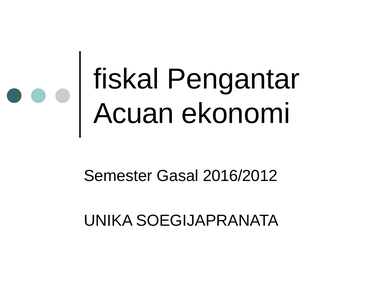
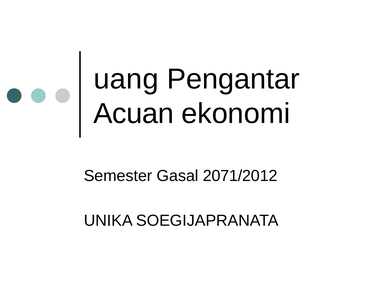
fiskal: fiskal -> uang (126, 79)
2016/2012: 2016/2012 -> 2071/2012 (240, 176)
